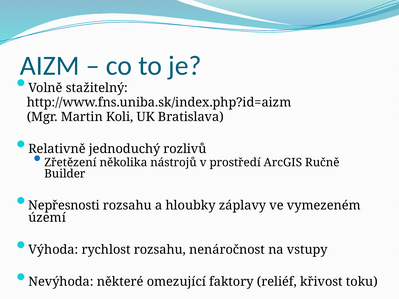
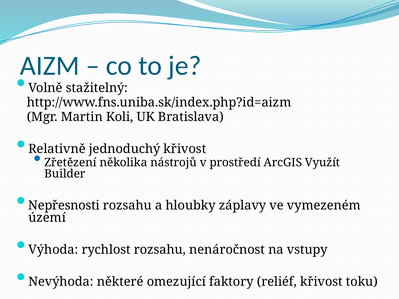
jednoduchý rozlivů: rozlivů -> křivost (185, 149)
Ručně: Ručně -> Využít (322, 163)
